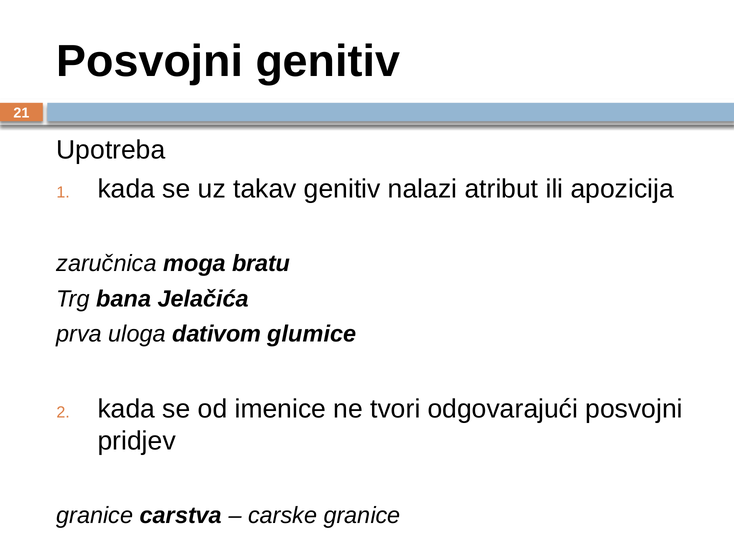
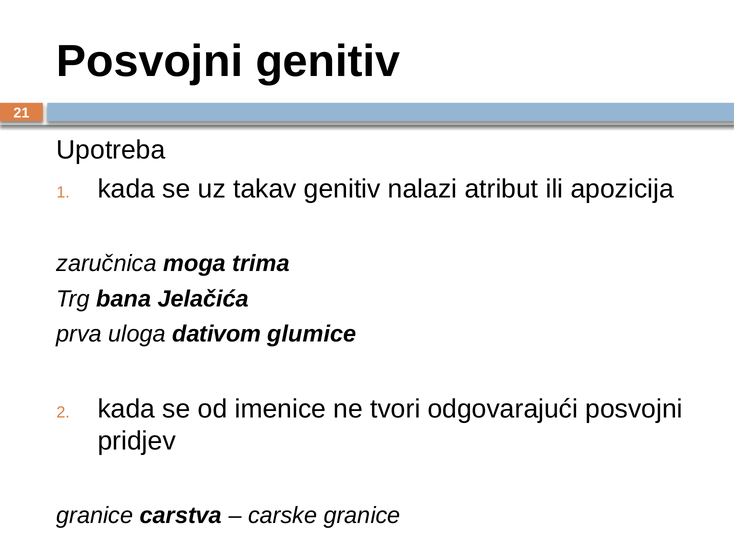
bratu: bratu -> trima (261, 263)
